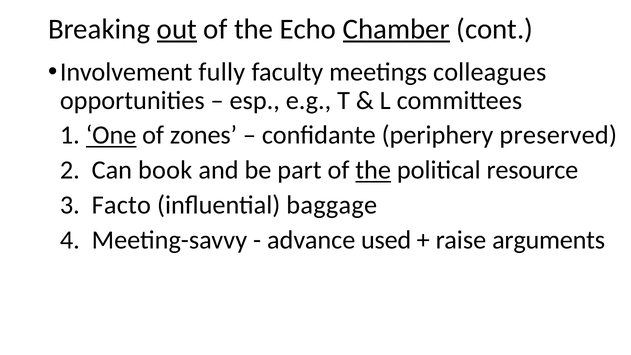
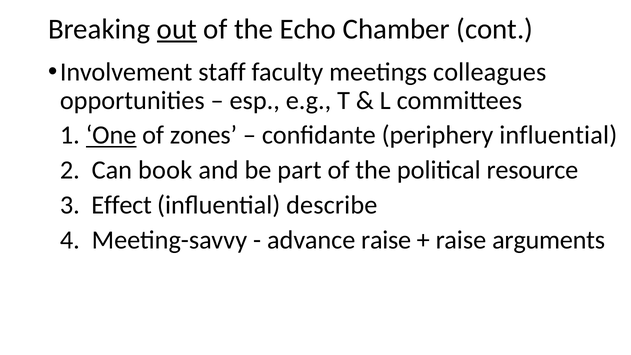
Chamber underline: present -> none (396, 29)
fully: fully -> staff (222, 72)
periphery preserved: preserved -> influential (558, 135)
the underline: present -> none (373, 170)
Facto: Facto -> Effect (122, 205)
baggage: baggage -> describe (332, 205)
advance used: used -> raise (386, 240)
